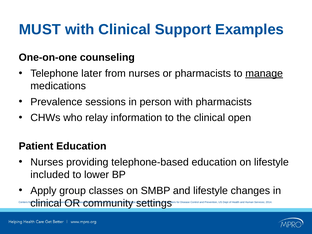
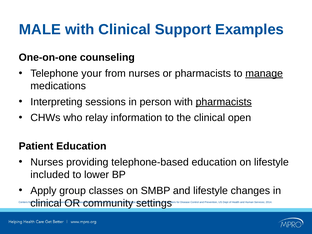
MUST: MUST -> MALE (40, 30)
later: later -> your (92, 73)
Prevalence: Prevalence -> Interpreting (56, 102)
pharmacists underline: none -> present (224, 102)
